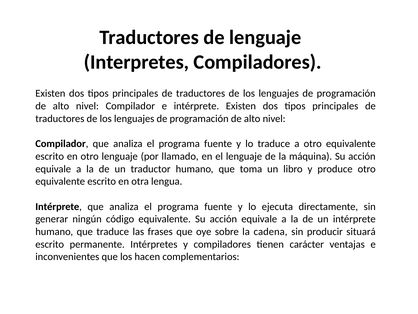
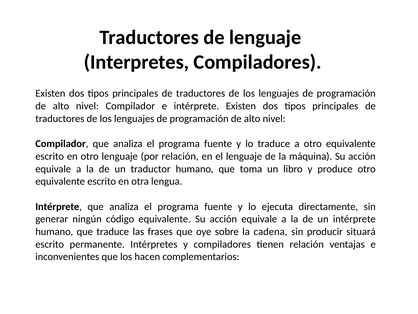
por llamado: llamado -> relación (180, 156)
tienen carácter: carácter -> relación (307, 244)
